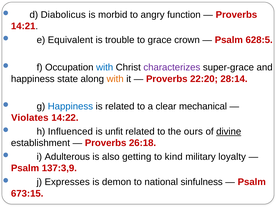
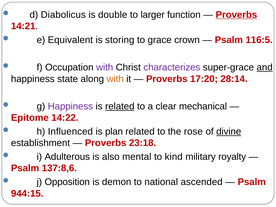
morbid: morbid -> double (113, 15)
angry: angry -> larger (153, 15)
Proverbs underline: none -> present (236, 15)
trouble: trouble -> storing (120, 40)
628:5: 628:5 -> 116:5 (259, 40)
with colour: blue -> purple (105, 67)
and underline: none -> present (265, 67)
22:20: 22:20 -> 17:20 (204, 79)
Happiness colour: blue -> purple (70, 106)
related underline: none -> present (120, 106)
Violates: Violates -> Epitome (30, 118)
unfit: unfit -> plan (114, 132)
ours: ours -> rose (193, 132)
26:18: 26:18 -> 23:18 (143, 143)
getting: getting -> mental (137, 157)
loyalty: loyalty -> royalty (232, 157)
137:3,9: 137:3,9 -> 137:8,6 (59, 168)
Expresses: Expresses -> Opposition (67, 182)
sinfulness: sinfulness -> ascended (202, 182)
673:15: 673:15 -> 944:15 (27, 193)
